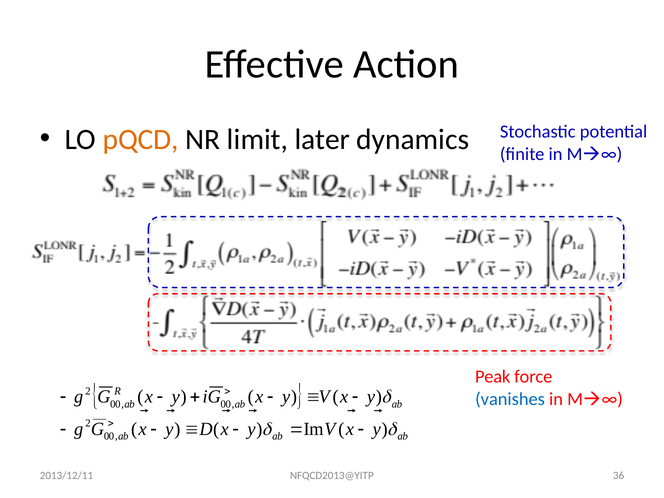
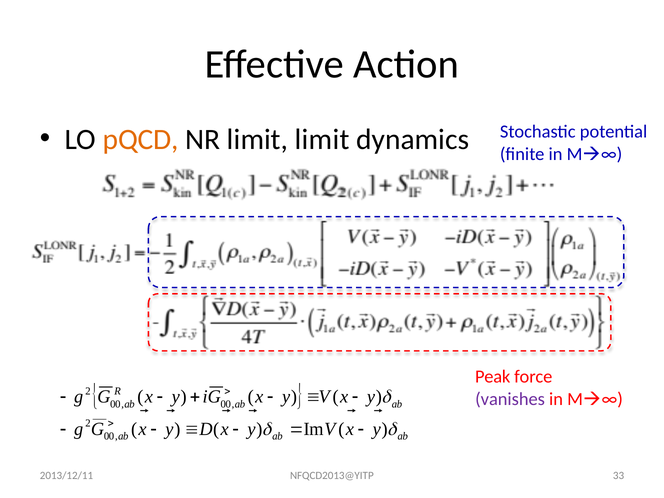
limit later: later -> limit (322, 139)
vanishes colour: blue -> purple (510, 399)
36: 36 -> 33 (619, 475)
